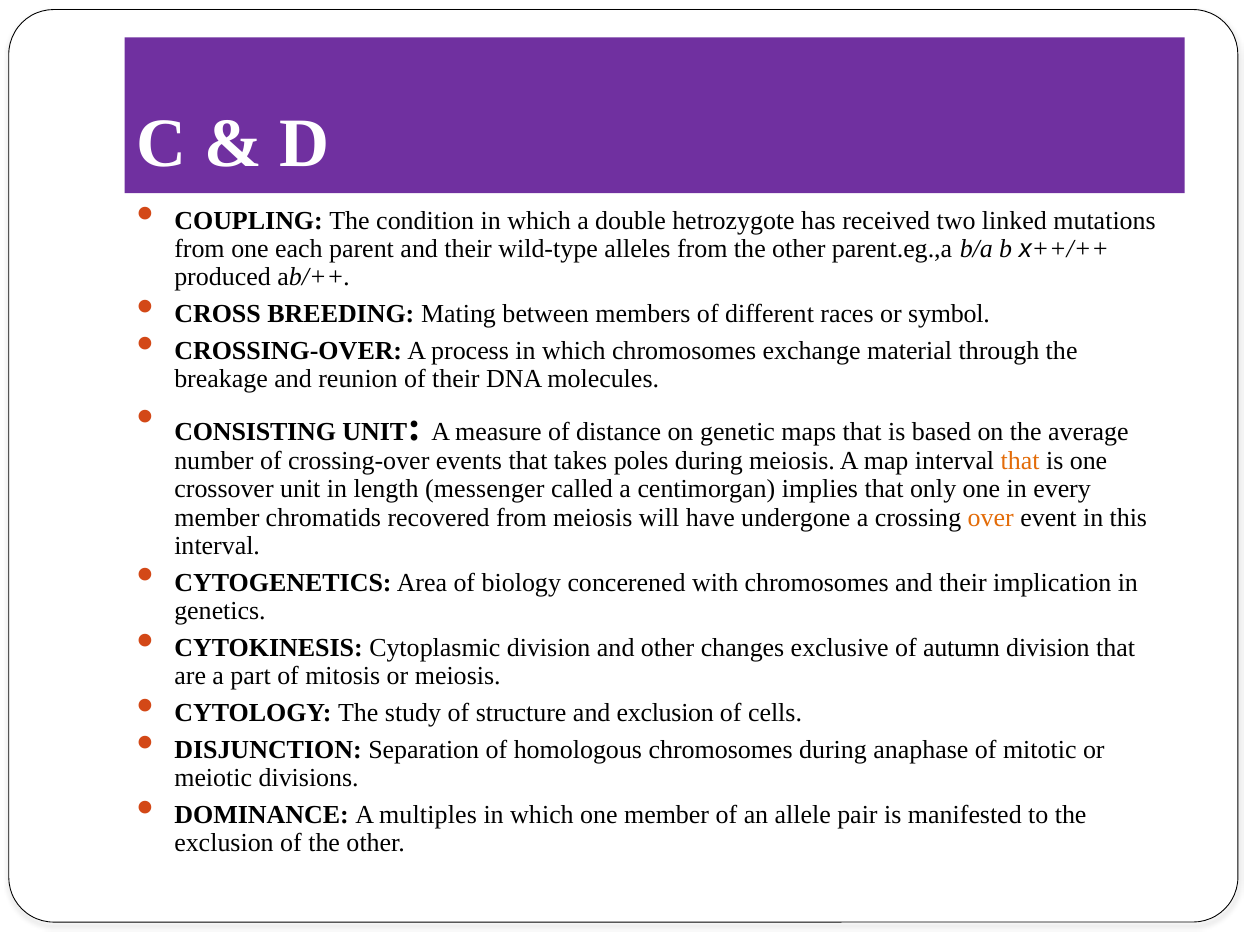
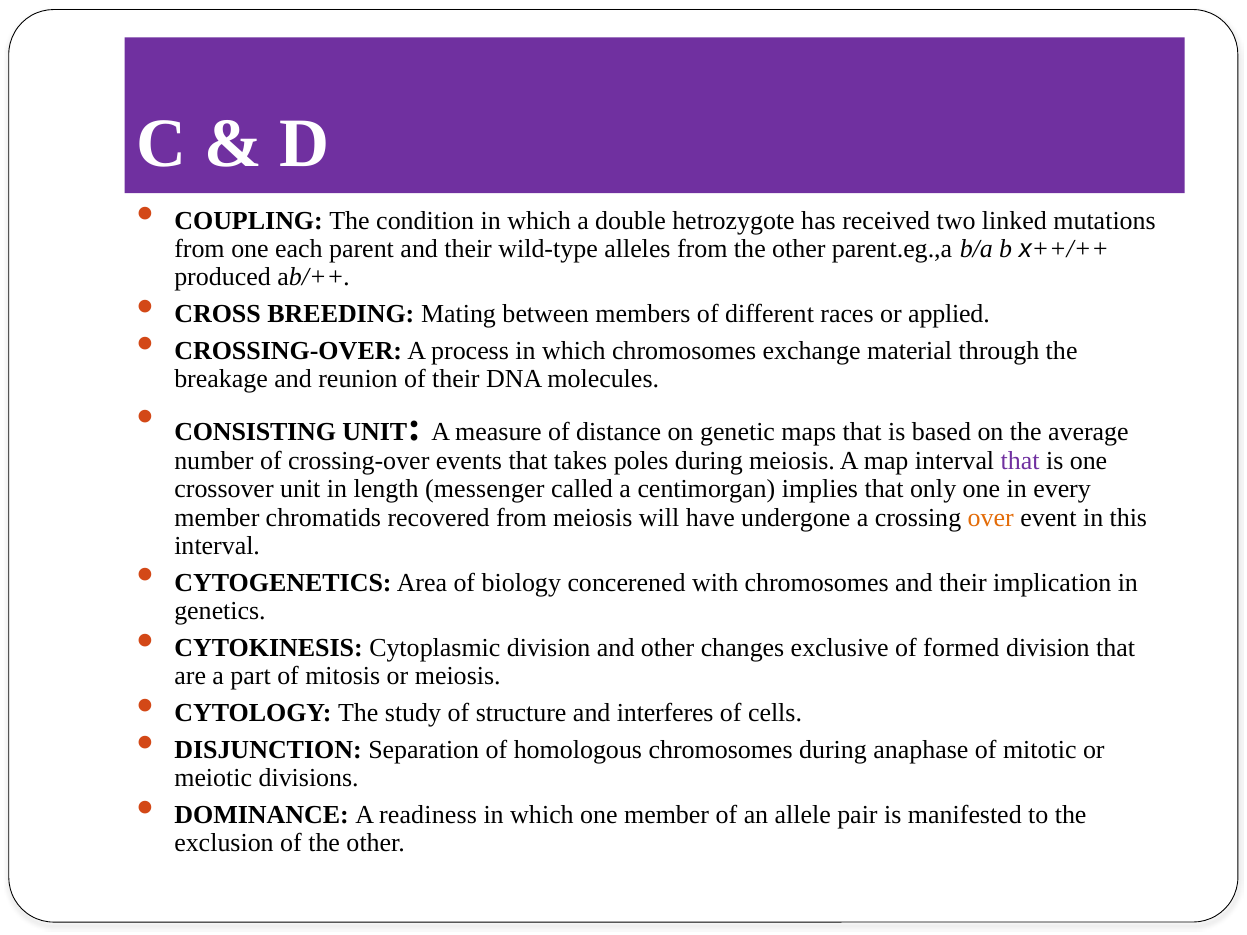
symbol: symbol -> applied (949, 314)
that colour: orange -> purple (1020, 461)
autumn: autumn -> formed (961, 648)
and exclusion: exclusion -> interferes (665, 713)
multiples: multiples -> readiness (428, 816)
